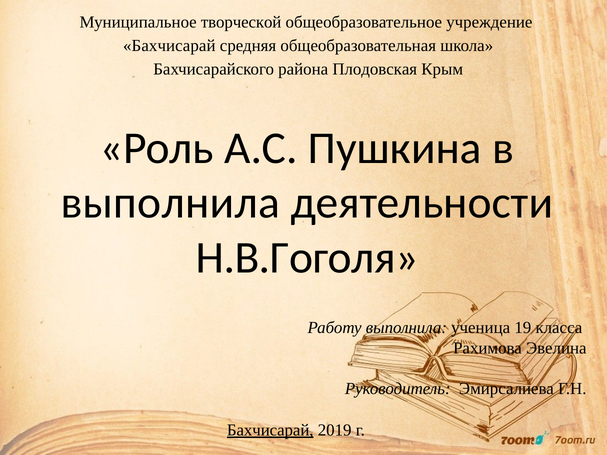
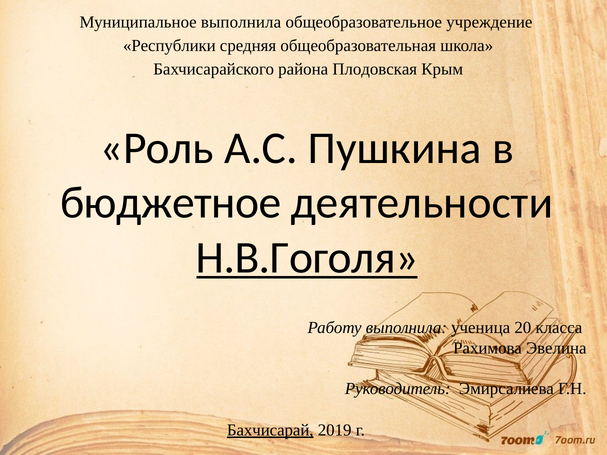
Муниципальное творческой: творческой -> выполнила (241, 22)
Бахчисарай: Бахчисарай -> Республики (169, 46)
выполнила: выполнила -> бюджетное (171, 203)
Н.В.Гоголя underline: none -> present (307, 258)
19: 19 -> 20 (523, 328)
